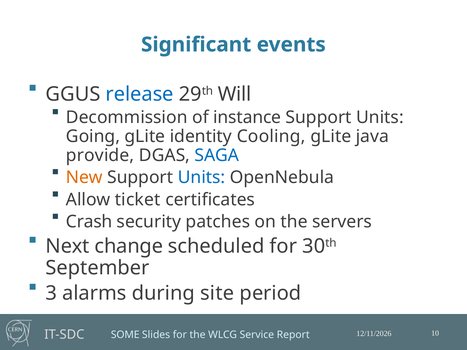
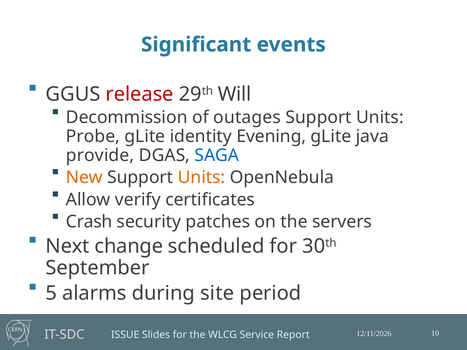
release colour: blue -> red (140, 94)
instance: instance -> outages (247, 117)
Going: Going -> Probe (93, 136)
Cooling: Cooling -> Evening (271, 136)
Units colour: blue -> orange (201, 178)
ticket: ticket -> verify (138, 200)
3: 3 -> 5 (51, 294)
SOME: SOME -> ISSUE (125, 335)
